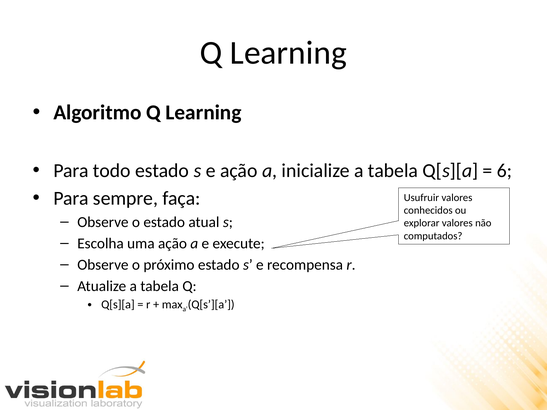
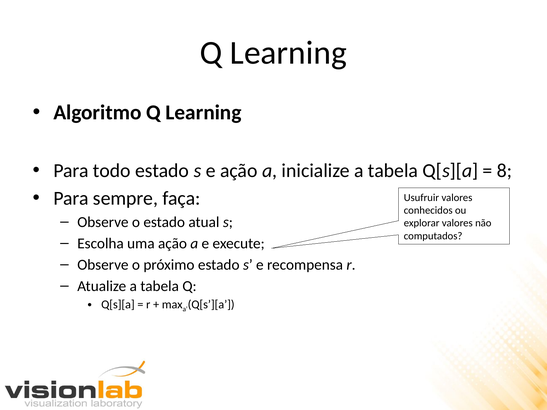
6: 6 -> 8 (505, 171)
